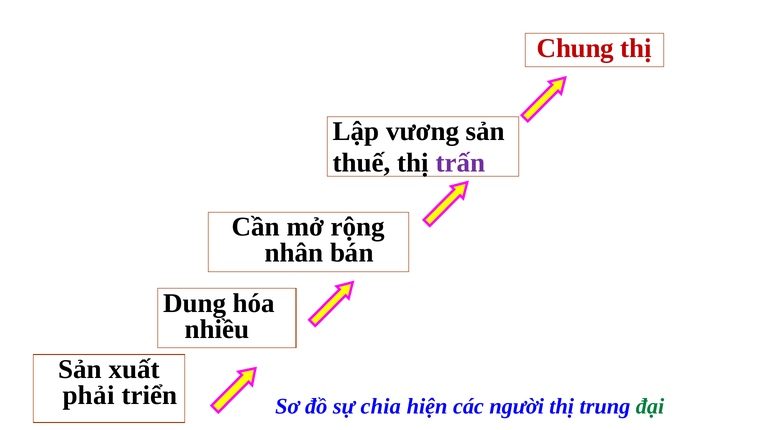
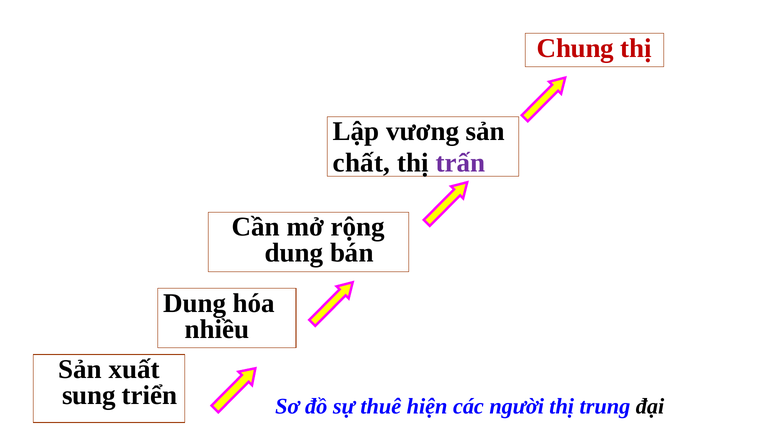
thuế: thuế -> chất (362, 163)
nhân: nhân -> dung (294, 253)
phải: phải -> sung (89, 395)
chia: chia -> thuê (381, 406)
đại colour: green -> black (650, 406)
